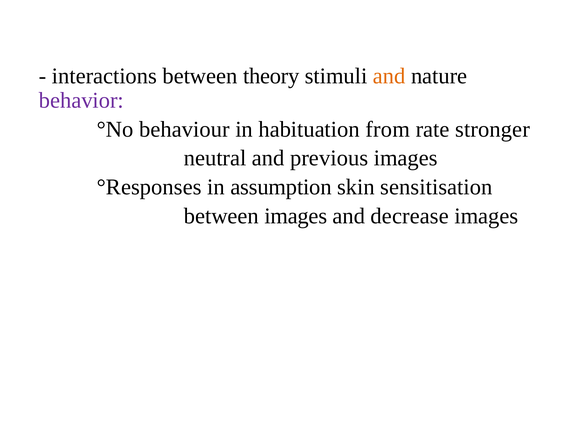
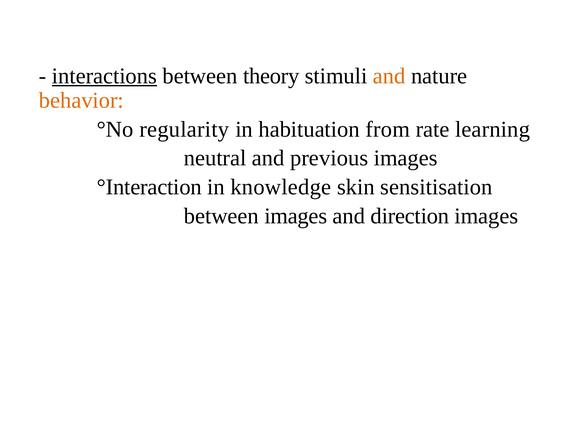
interactions underline: none -> present (104, 76)
behavior colour: purple -> orange (81, 100)
behaviour: behaviour -> regularity (184, 129)
stronger: stronger -> learning (493, 129)
°Responses: °Responses -> °Interaction (149, 187)
assumption: assumption -> knowledge (281, 187)
decrease: decrease -> direction (410, 216)
